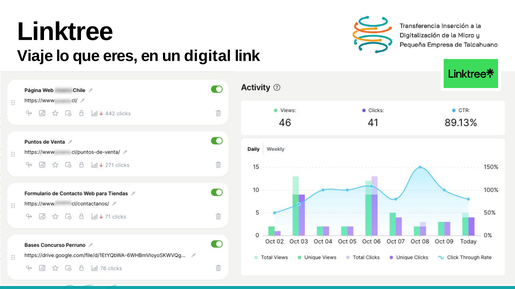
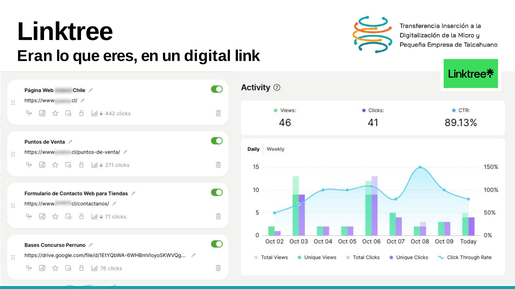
Viaje: Viaje -> Eran (35, 56)
